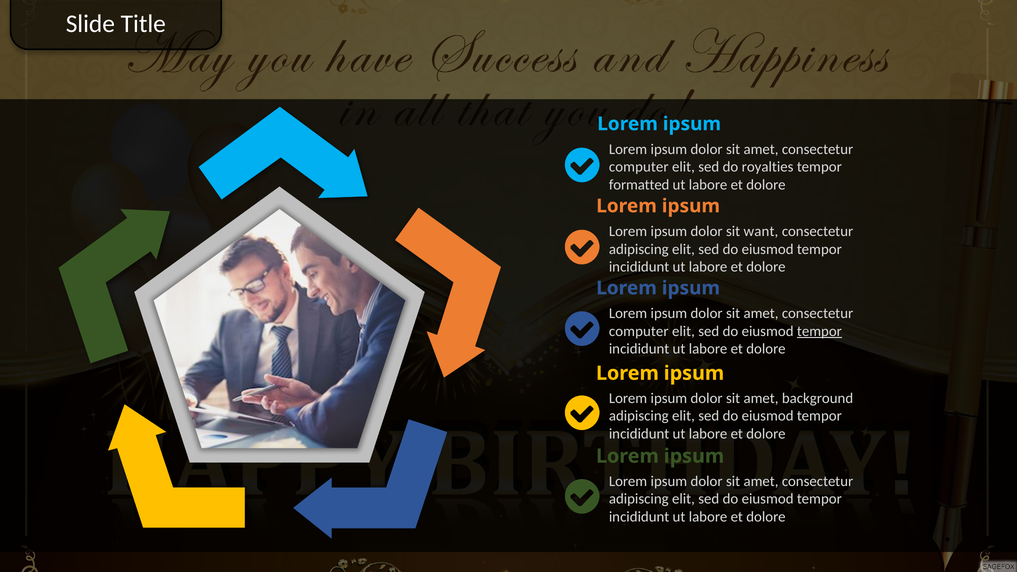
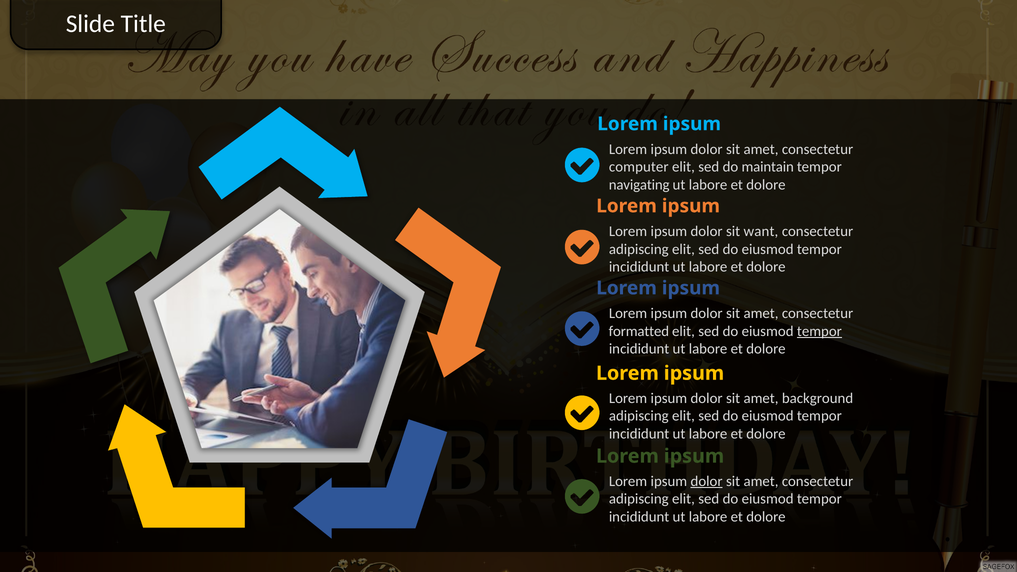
royalties: royalties -> maintain (768, 167)
formatted: formatted -> navigating (639, 185)
computer: computer -> formatted (639, 331)
dolor underline: none -> present (707, 481)
